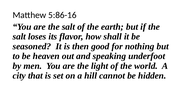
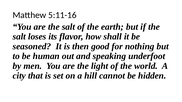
5:86-16: 5:86-16 -> 5:11-16 (62, 15)
heaven: heaven -> human (46, 56)
